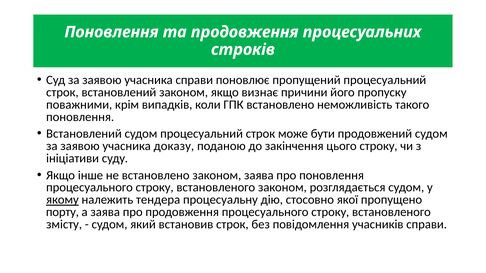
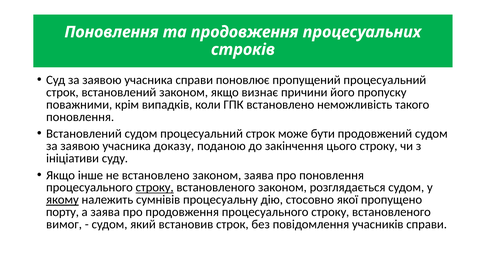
строку underline: none -> present (155, 188)
тендера: тендера -> сумнівів (158, 200)
змісту: змісту -> вимог (64, 225)
